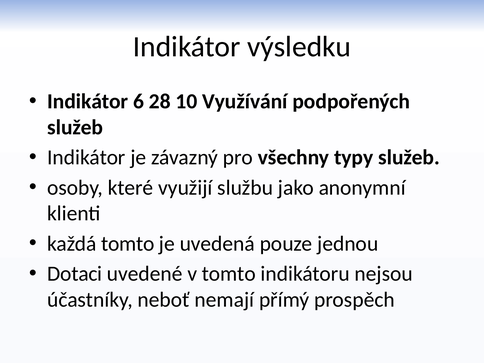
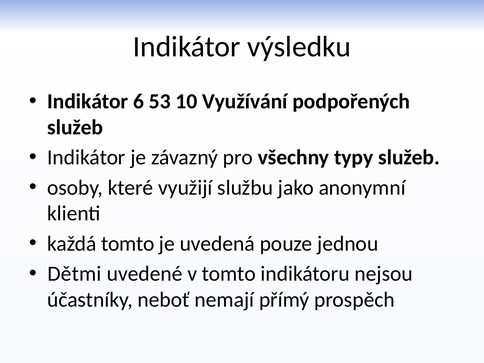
28: 28 -> 53 (160, 102)
Dotaci: Dotaci -> Dětmi (75, 274)
